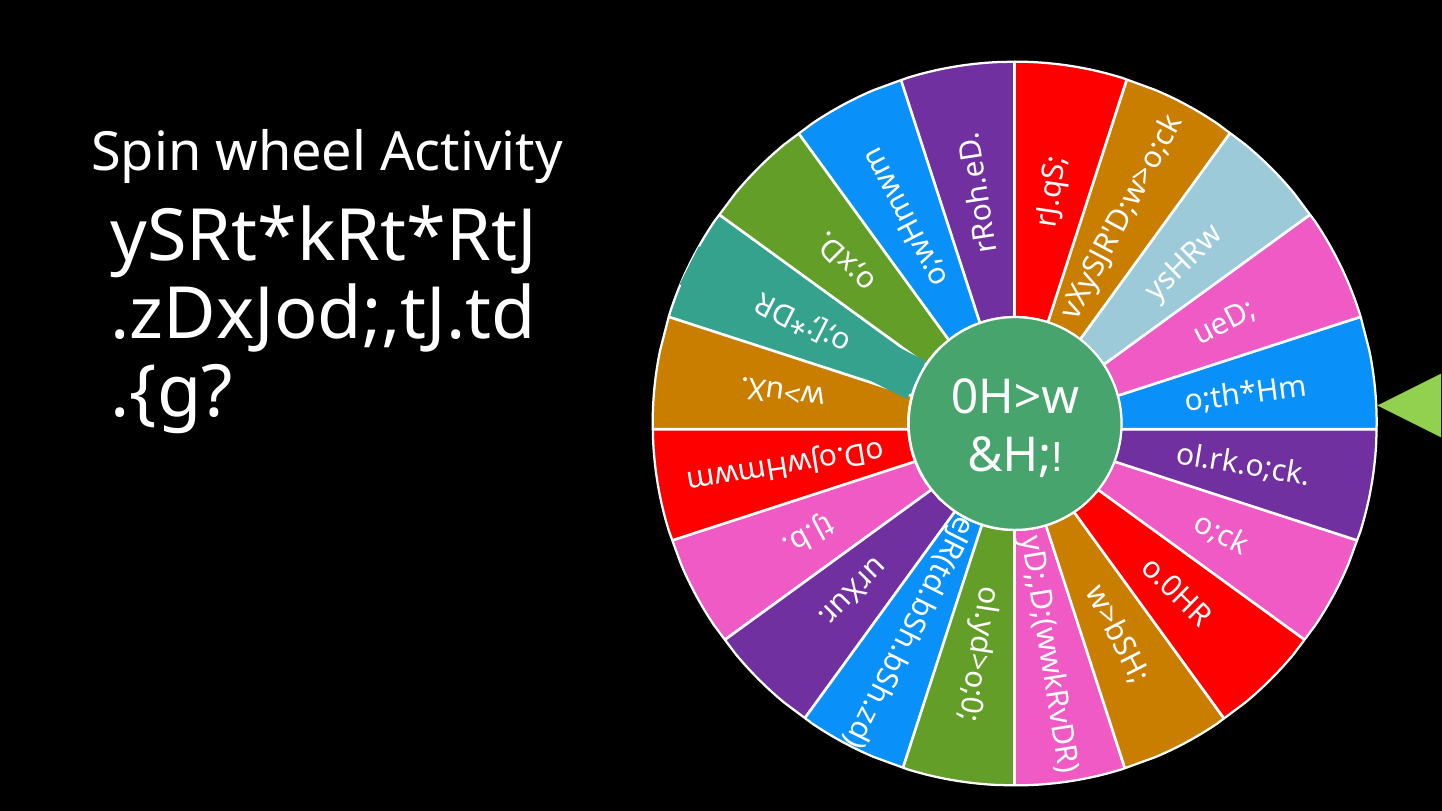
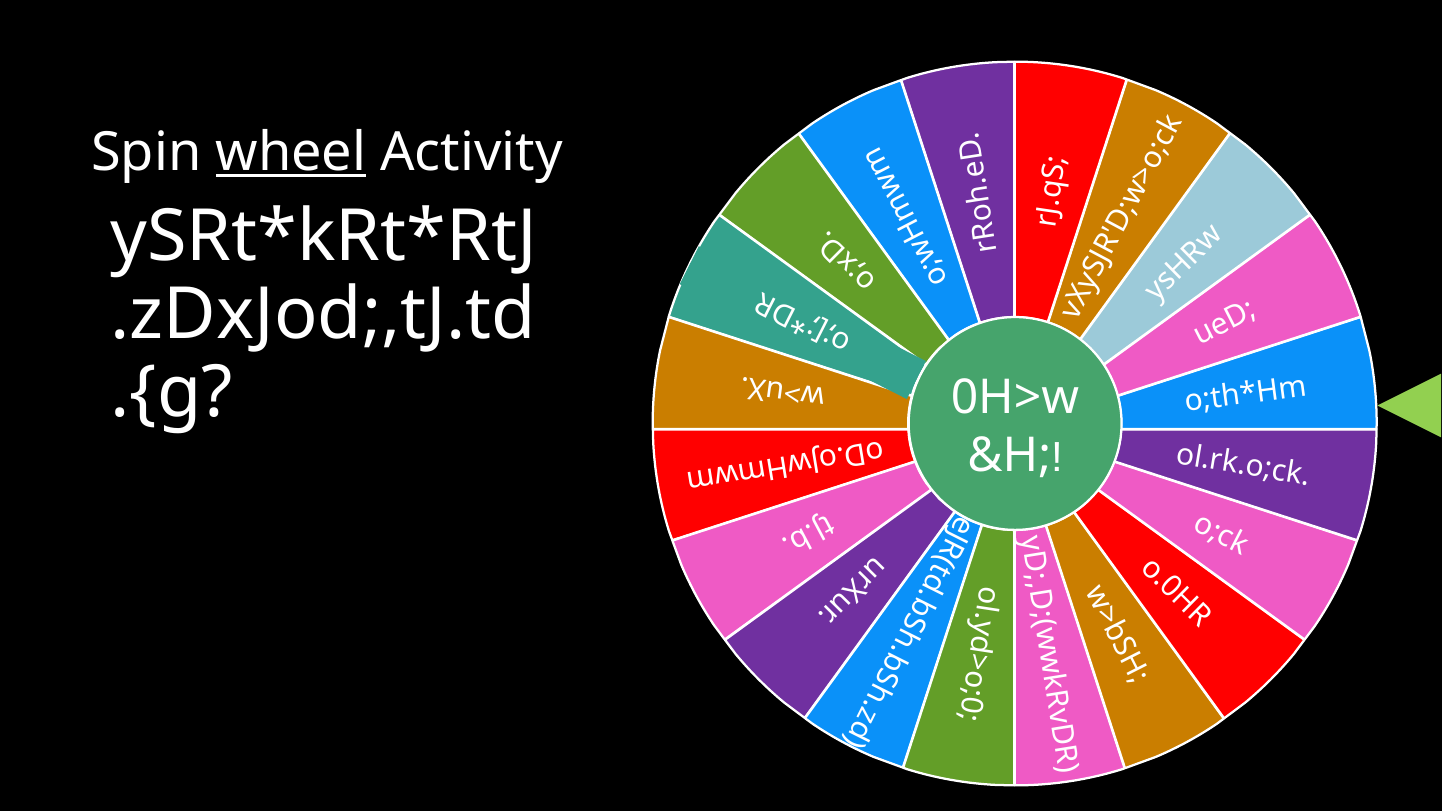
wheel underline: none -> present (291, 153)
